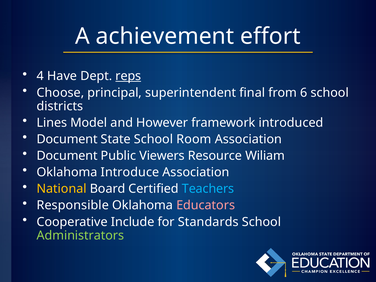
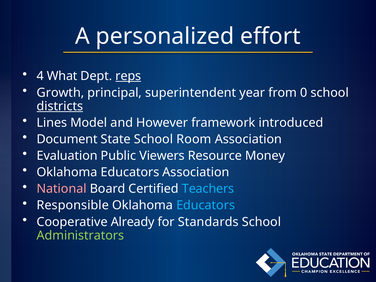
achievement: achievement -> personalized (165, 36)
Have: Have -> What (62, 76)
Choose: Choose -> Growth (60, 93)
final: final -> year (252, 93)
6: 6 -> 0 (304, 93)
districts underline: none -> present (60, 106)
Document: Document -> Evaluation (67, 156)
Wiliam: Wiliam -> Money (265, 156)
Introduce: Introduce -> Educators (130, 172)
National colour: yellow -> pink (62, 189)
Educators colour: pink -> light blue (206, 205)
Include: Include -> Already (133, 222)
